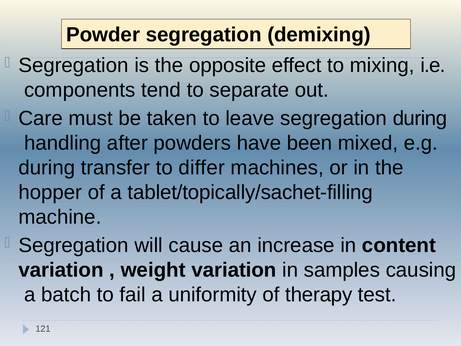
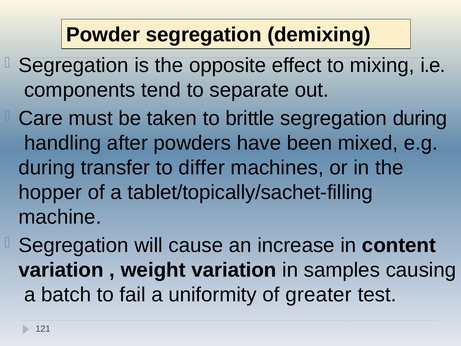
leave: leave -> brittle (250, 118)
therapy: therapy -> greater (319, 294)
